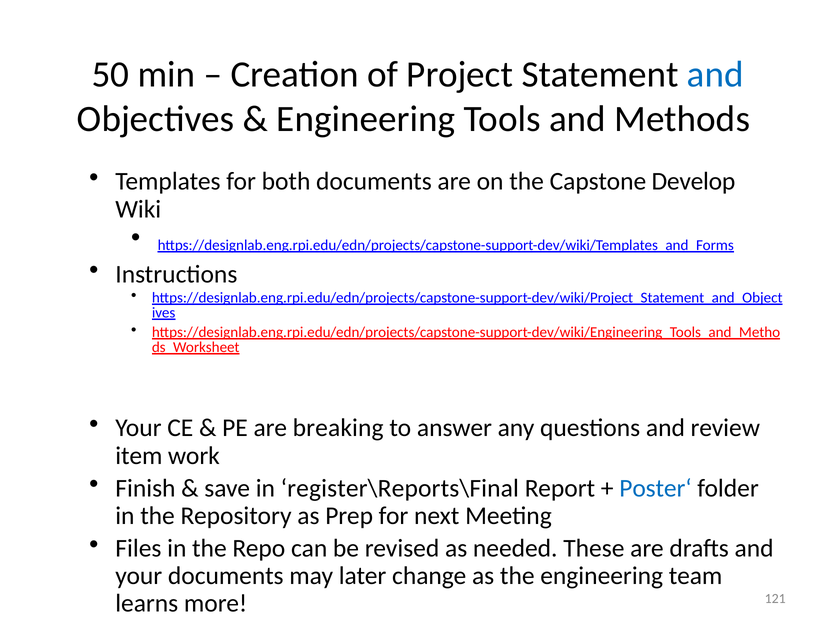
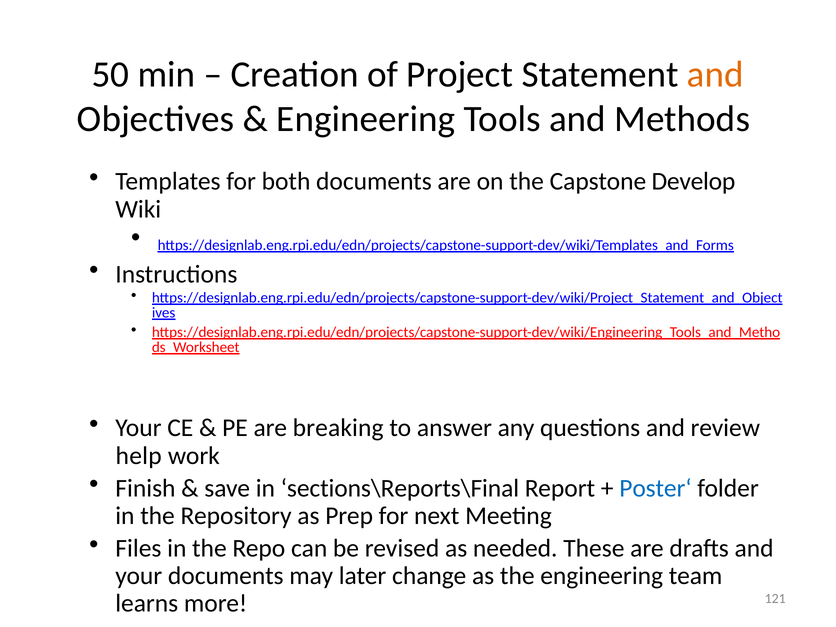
and colour: blue -> orange (715, 74)
item: item -> help (139, 456)
register\Reports\Final: register\Reports\Final -> sections\Reports\Final (400, 488)
